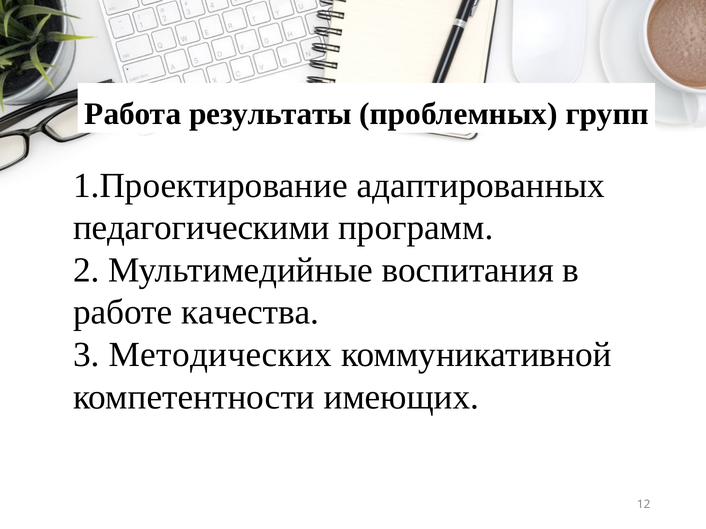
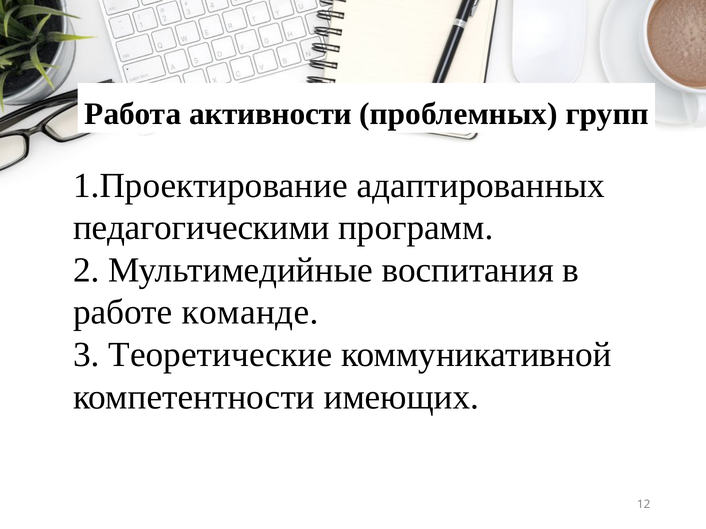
результаты: результаты -> активности (270, 114)
качества: качества -> команде (250, 313)
Методических: Методических -> Теоретические (220, 355)
